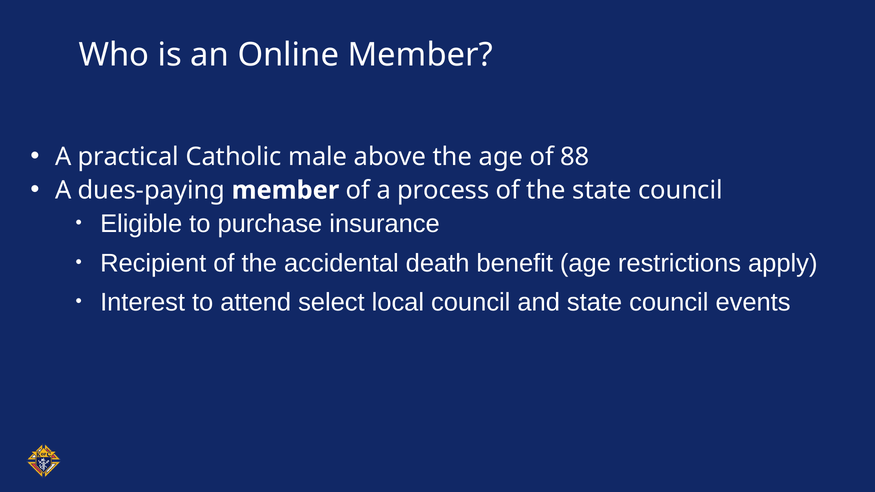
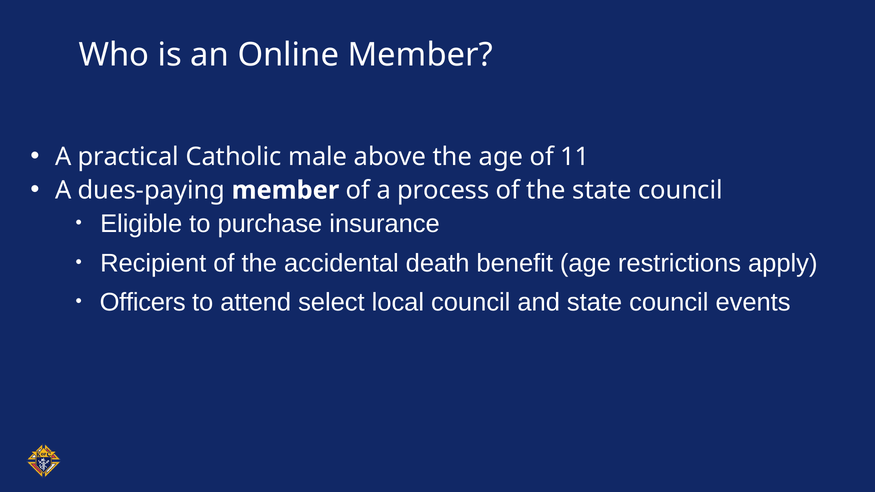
88: 88 -> 11 (575, 157)
Interest: Interest -> Officers (143, 302)
